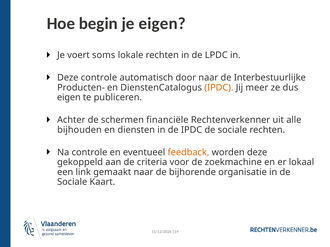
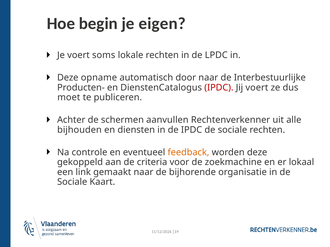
Deze controle: controle -> opname (99, 78)
IPDC colour: orange -> red (219, 88)
Jij meer: meer -> voert (257, 88)
eigen: eigen -> moet (69, 98)
financiële: financiële -> aanvullen (167, 120)
